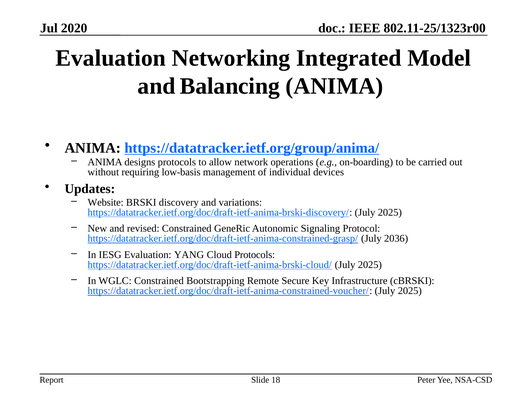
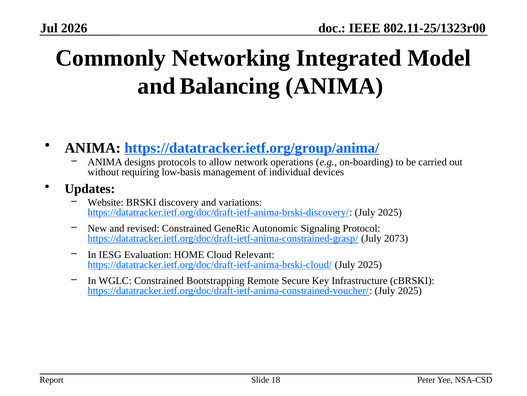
2020: 2020 -> 2026 (74, 28)
Evaluation: Evaluation -> Commonly (111, 58)
2036: 2036 -> 2073 (396, 238)
YANG: YANG -> HOME (189, 254)
Cloud Protocols: Protocols -> Relevant (255, 254)
